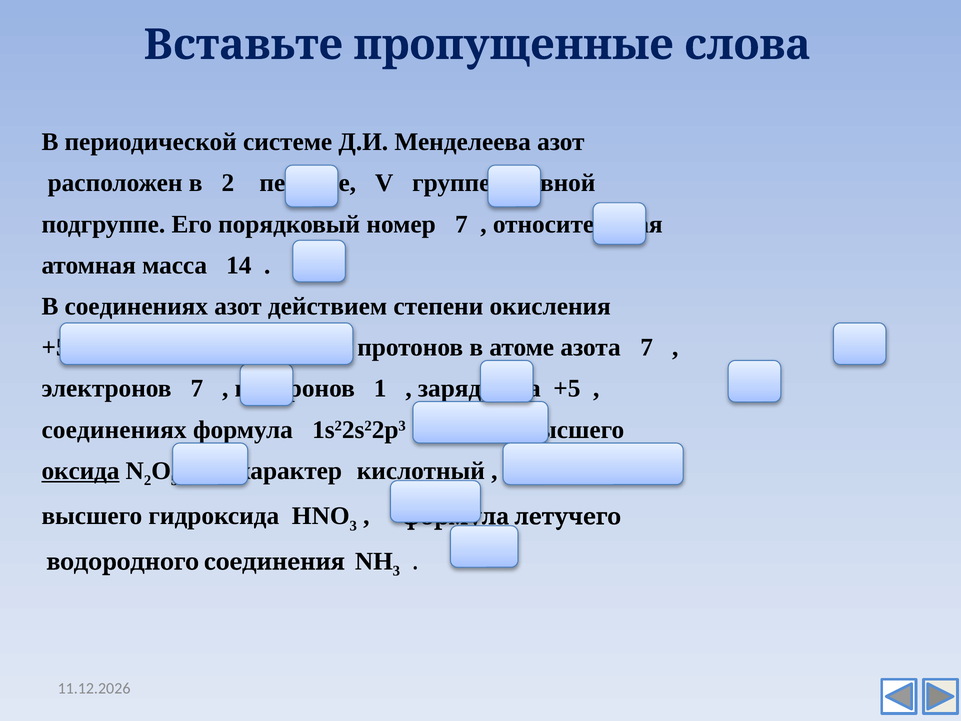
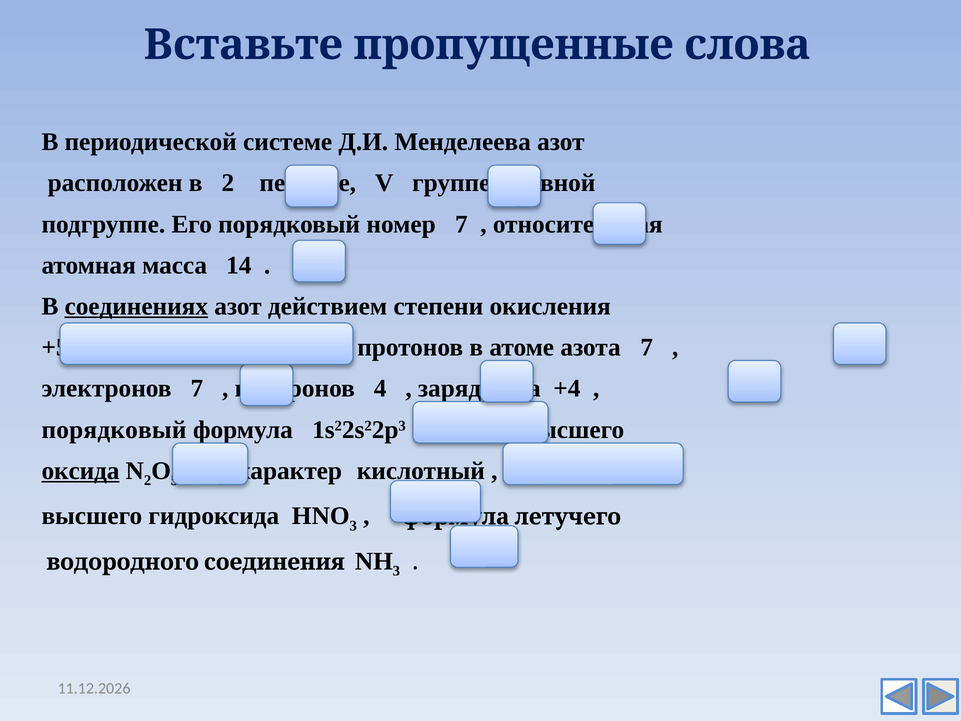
соединениях underline: none -> present (136, 306)
1: 1 -> 4 (380, 388)
+5: +5 -> +4 (567, 388)
соединениях: соединениях -> порядковый (114, 430)
